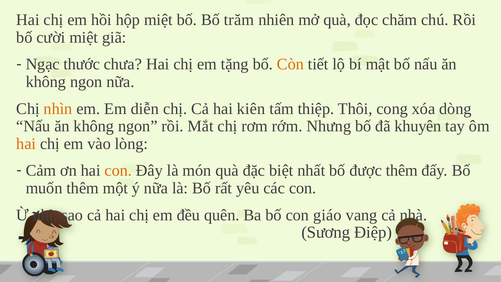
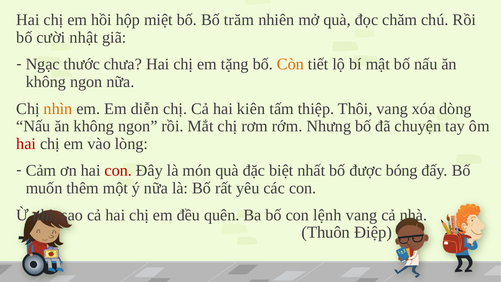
cười miệt: miệt -> nhật (84, 37)
Thôi cong: cong -> vang (392, 109)
khuyên: khuyên -> chuyện (418, 126)
hai colour: orange -> red (26, 144)
con colour: orange -> red (118, 170)
được thêm: thêm -> bóng (402, 170)
giáo: giáo -> lệnh (327, 215)
Sương: Sương -> Thuôn (326, 232)
